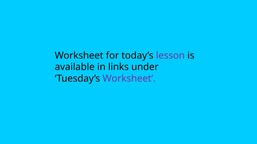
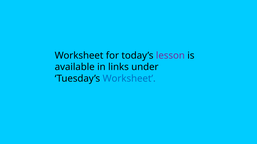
Worksheet colour: purple -> blue (129, 79)
